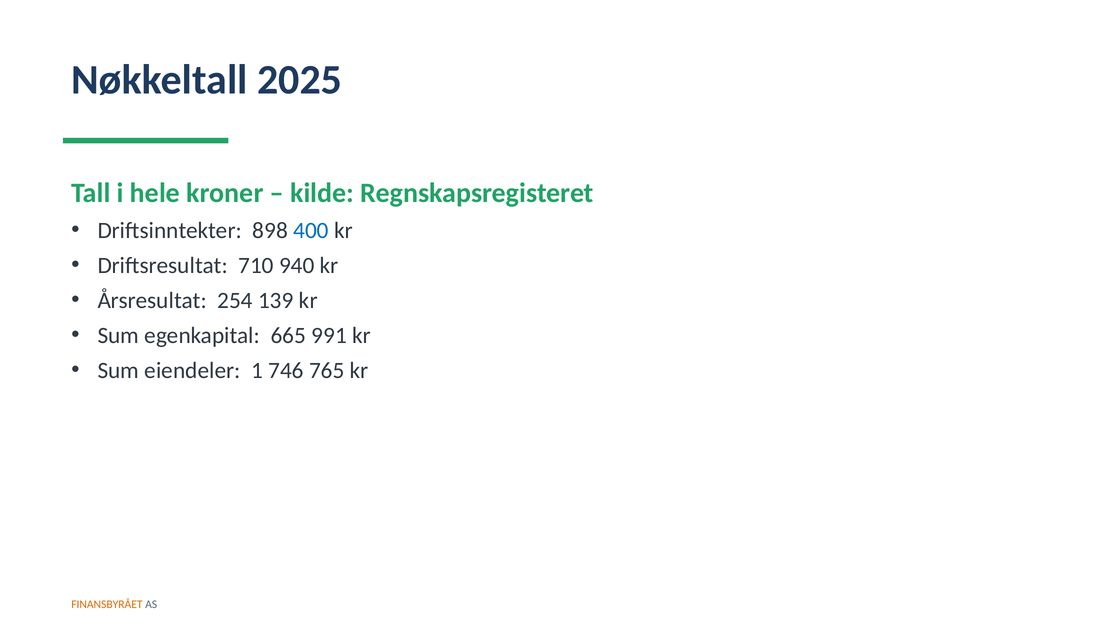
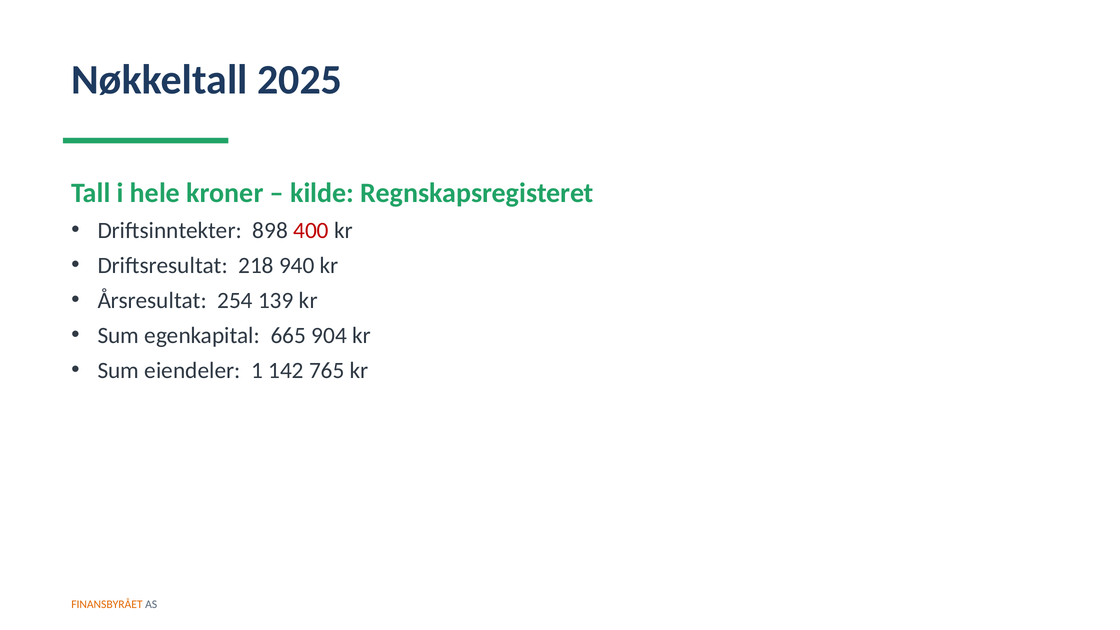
400 colour: blue -> red (311, 230)
710: 710 -> 218 (256, 265)
991: 991 -> 904 (329, 335)
746: 746 -> 142 (286, 370)
